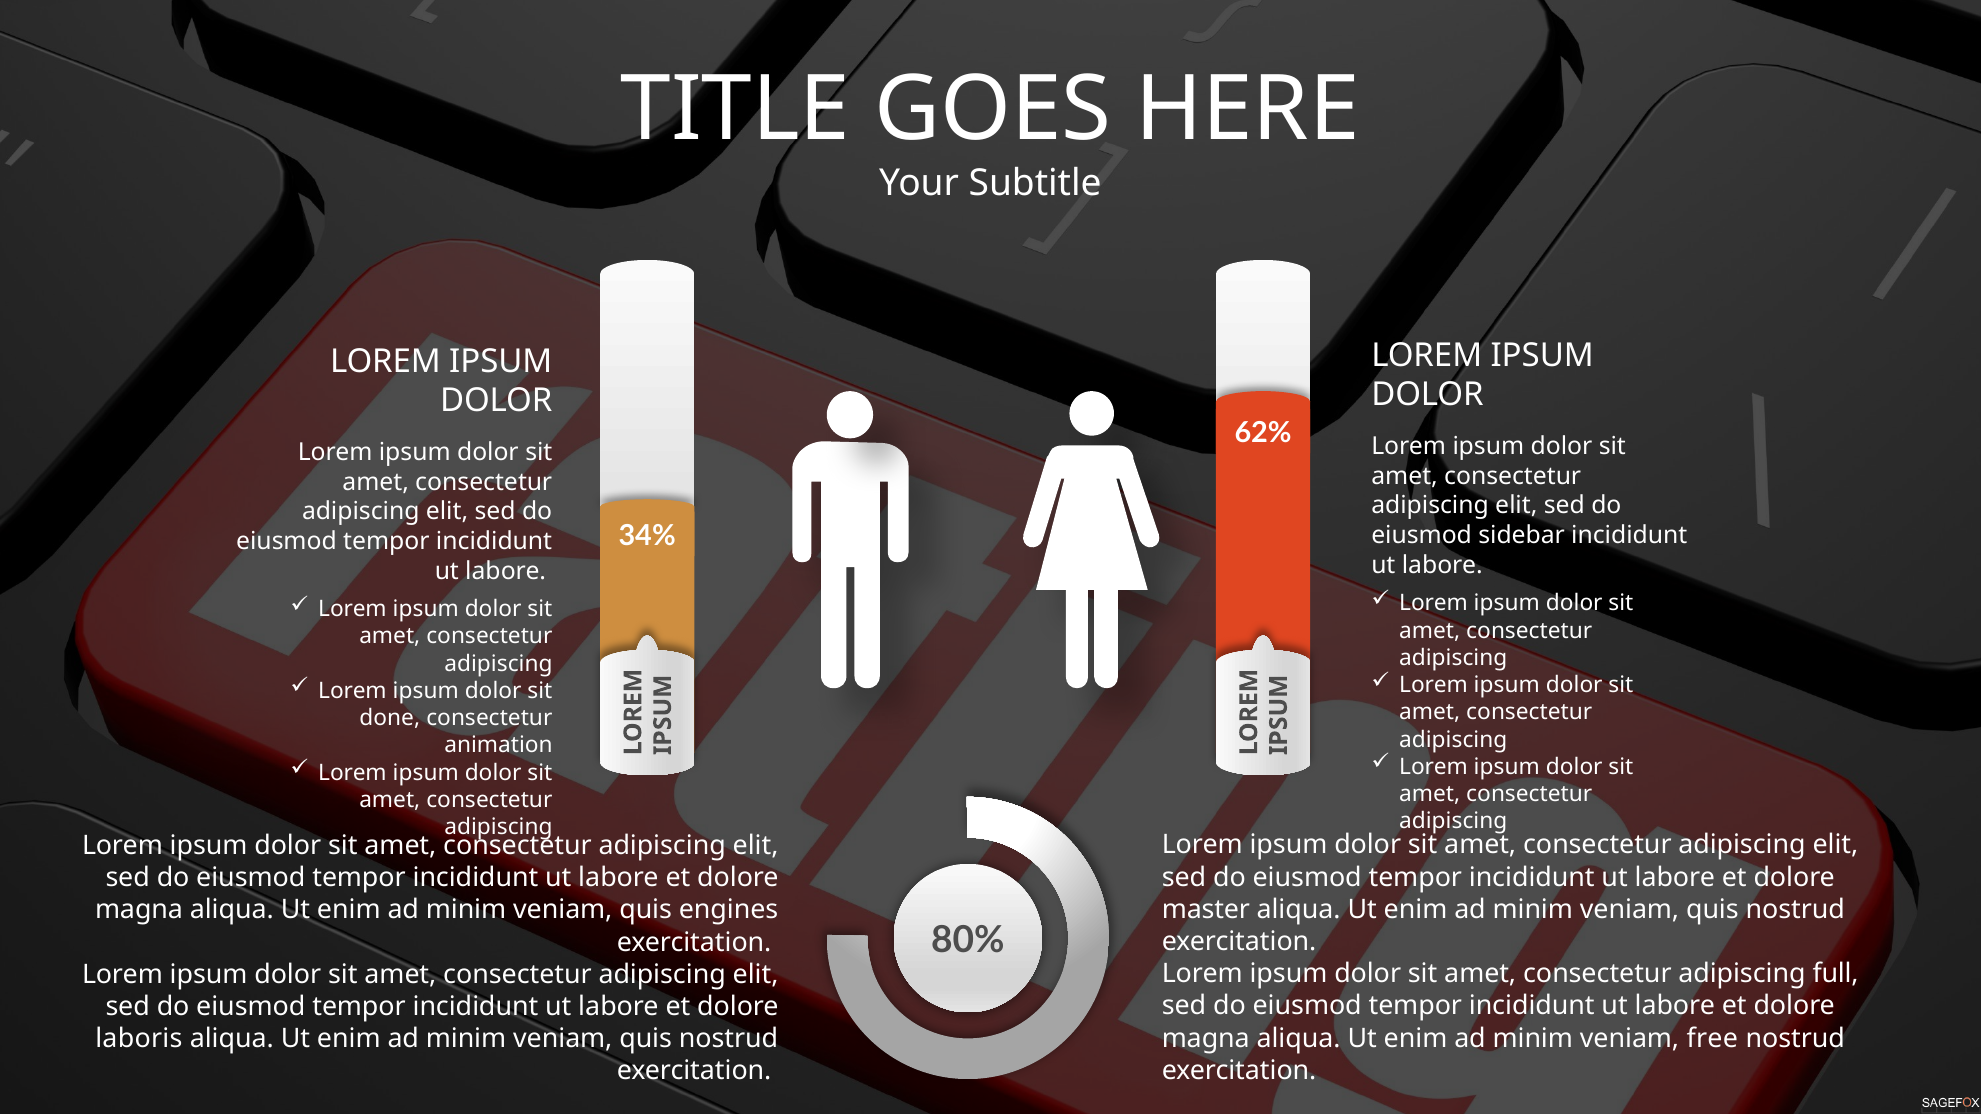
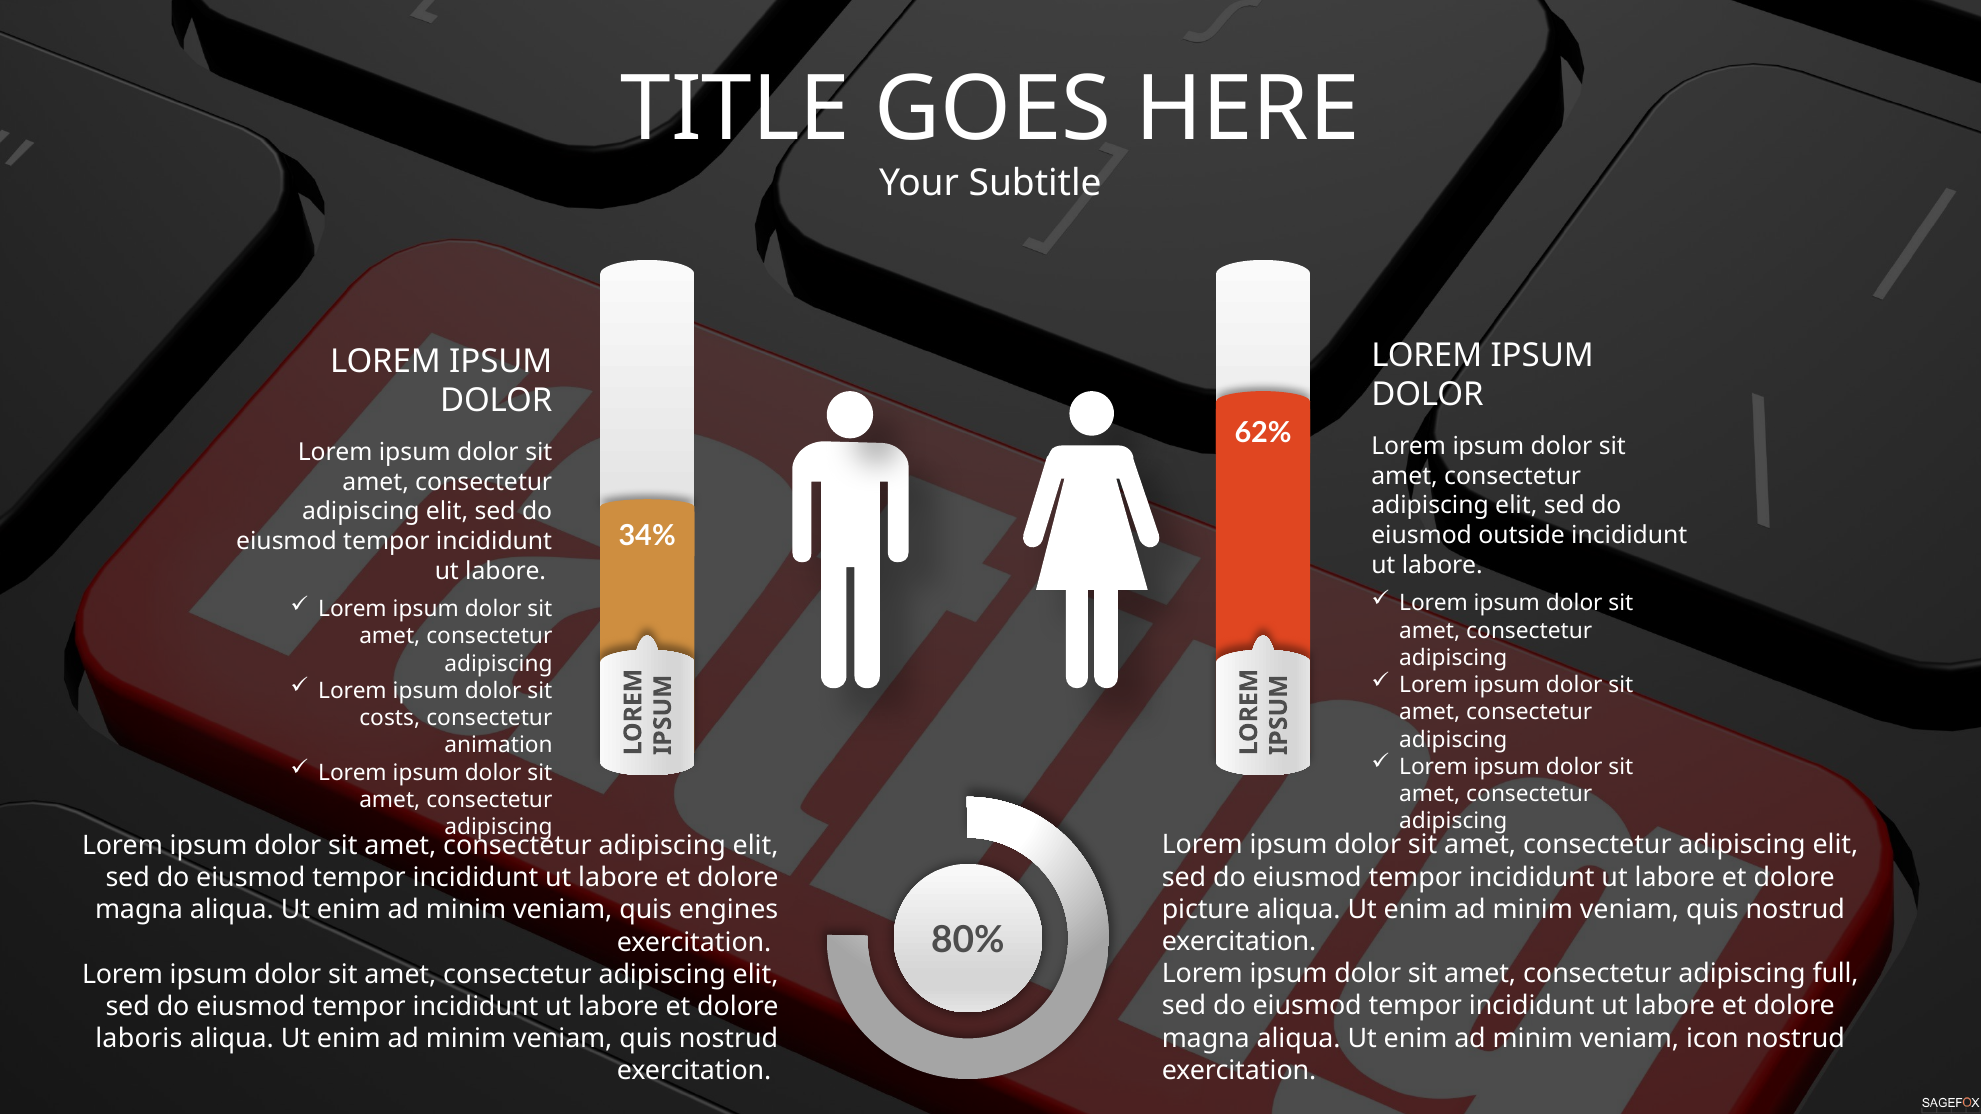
sidebar: sidebar -> outside (1522, 536)
done: done -> costs (390, 718)
master: master -> picture (1206, 910)
free: free -> icon (1712, 1039)
